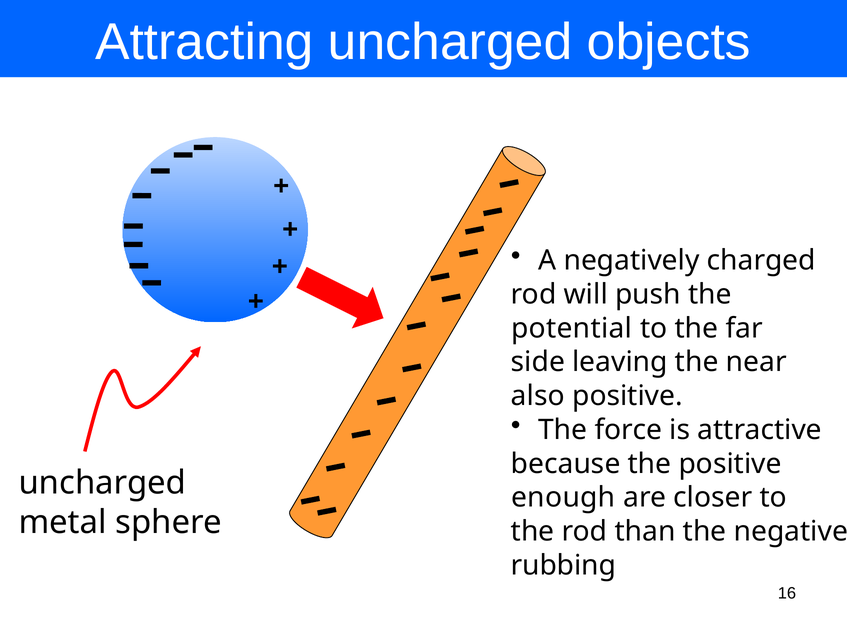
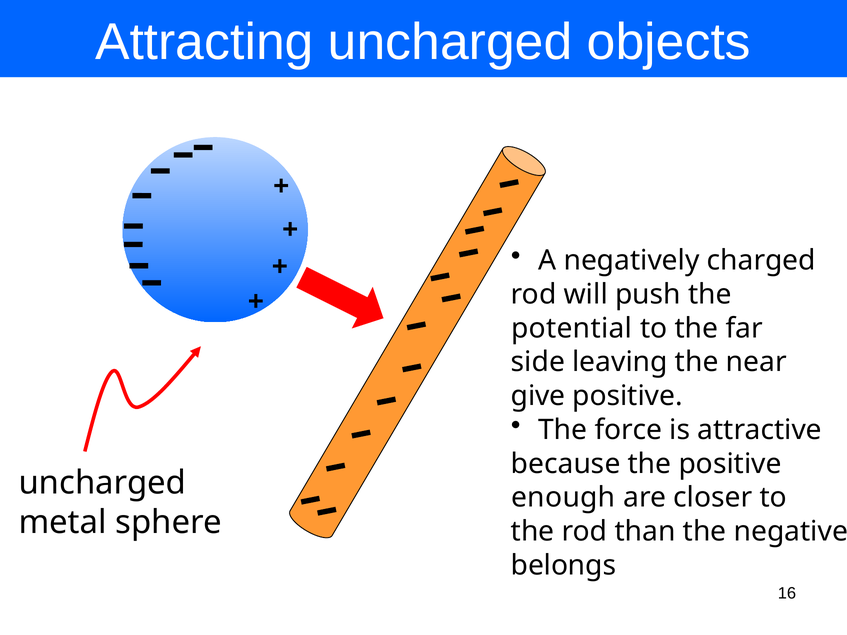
also: also -> give (538, 396)
rubbing: rubbing -> belongs (563, 566)
